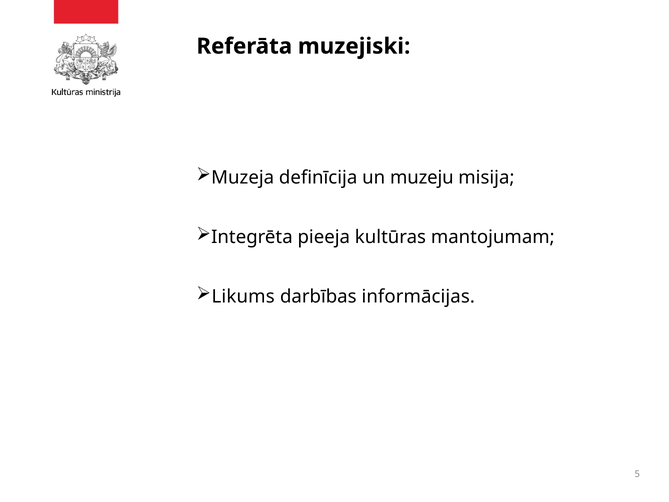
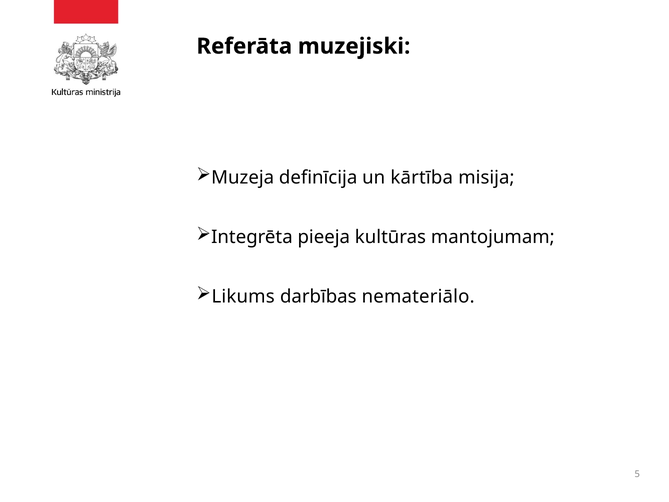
muzeju: muzeju -> kārtība (422, 178)
informācijas: informācijas -> nemateriālo (418, 296)
